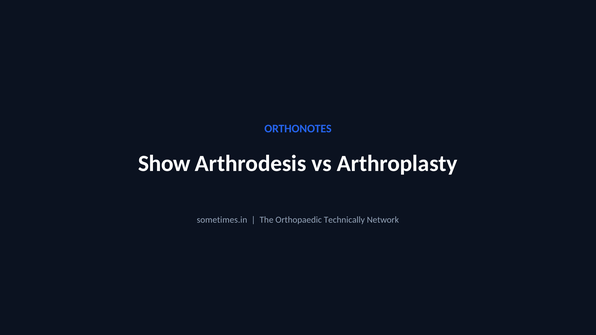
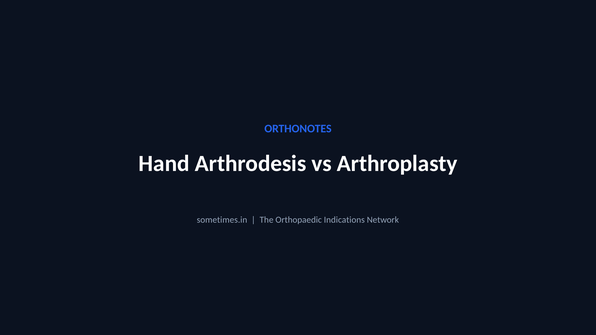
Show: Show -> Hand (164, 164)
Technically: Technically -> Indications (344, 220)
